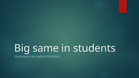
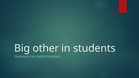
same: same -> other (46, 48)
